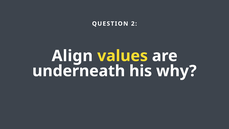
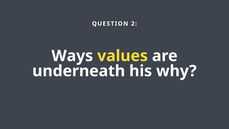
Align: Align -> Ways (72, 56)
